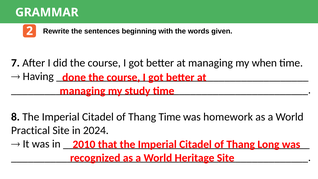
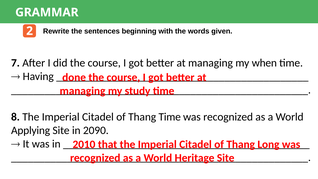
homework: homework -> recognized (228, 117)
Practical: Practical -> Applying (31, 130)
2024: 2024 -> 2090 (96, 130)
